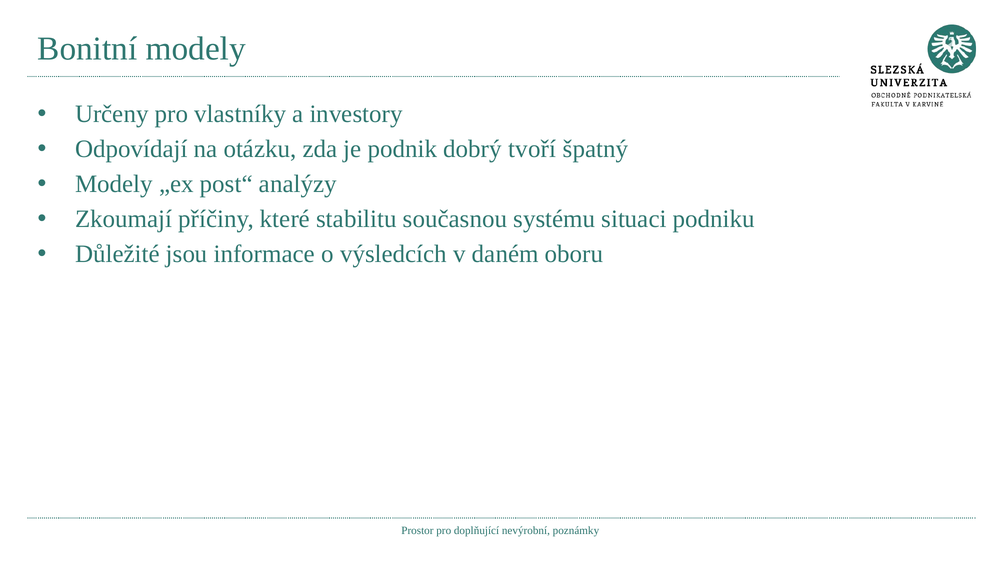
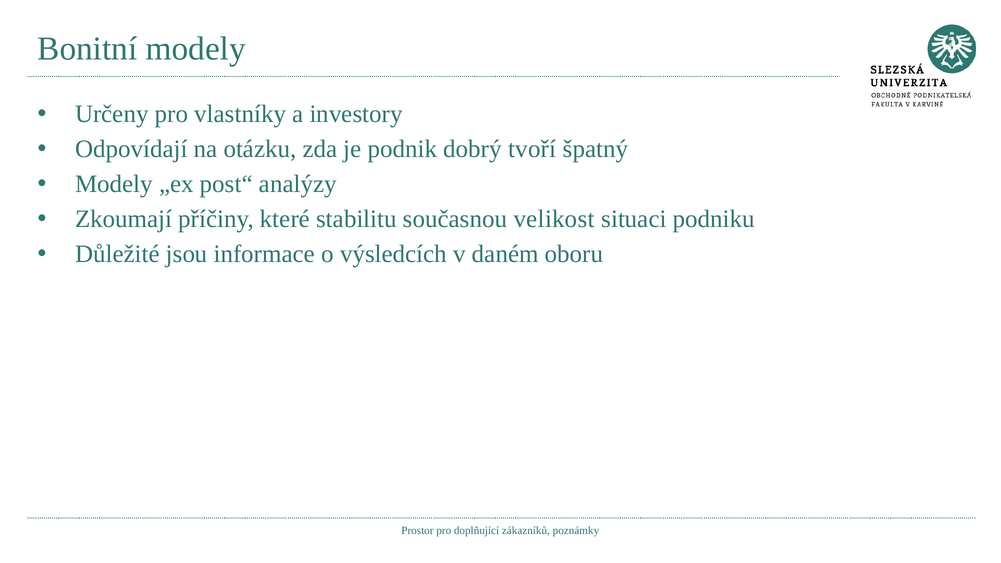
systému: systému -> velikost (554, 219)
nevýrobní: nevýrobní -> zákazníků (526, 530)
